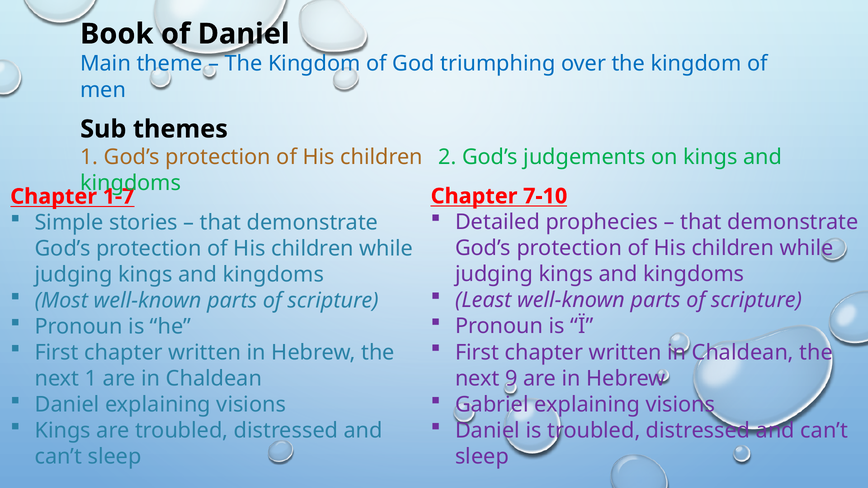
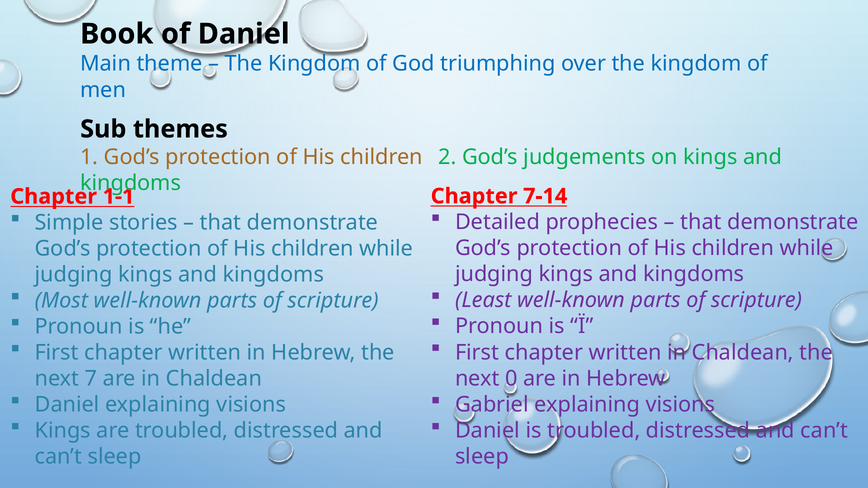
7-10: 7-10 -> 7-14 (545, 196)
1-7: 1-7 -> 1-1 (119, 197)
9: 9 -> 0 (511, 379)
next 1: 1 -> 7 (91, 379)
